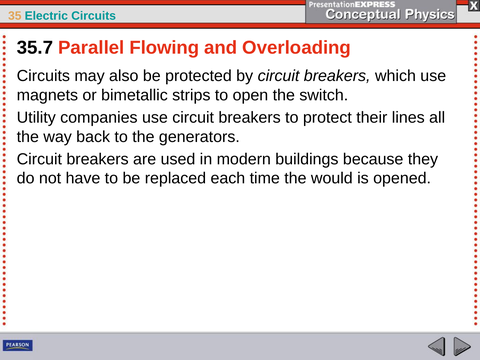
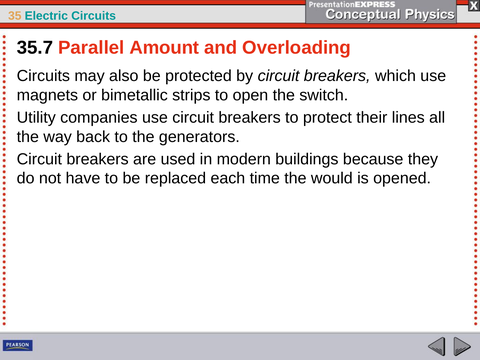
Flowing: Flowing -> Amount (164, 48)
